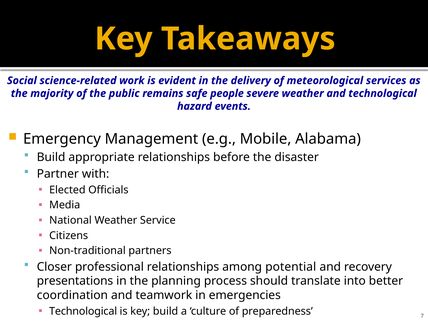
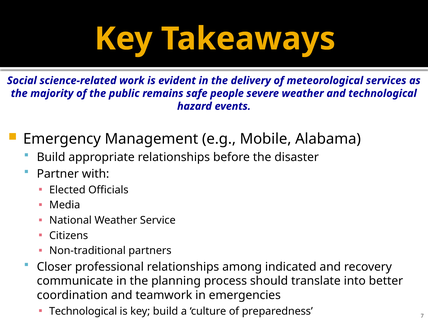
potential: potential -> indicated (291, 267)
presentations: presentations -> communicate (75, 281)
